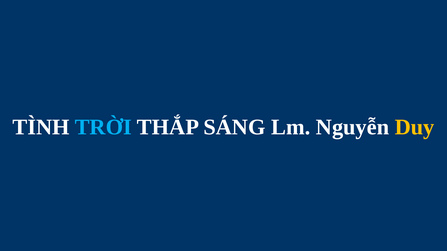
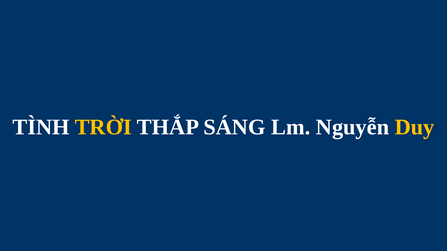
TRỜI colour: light blue -> yellow (103, 127)
